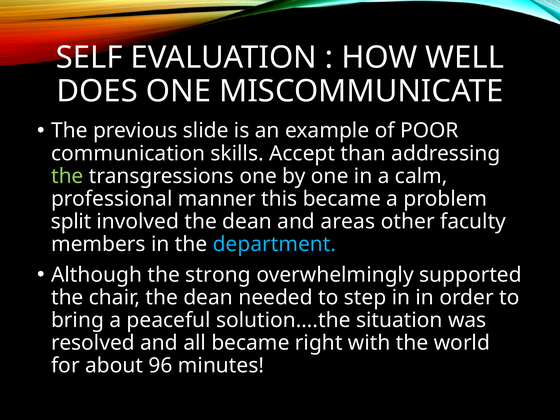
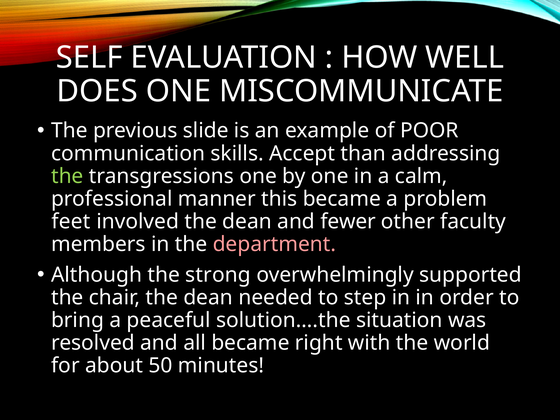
split: split -> feet (71, 222)
areas: areas -> fewer (348, 222)
department colour: light blue -> pink (274, 244)
96: 96 -> 50 (161, 366)
